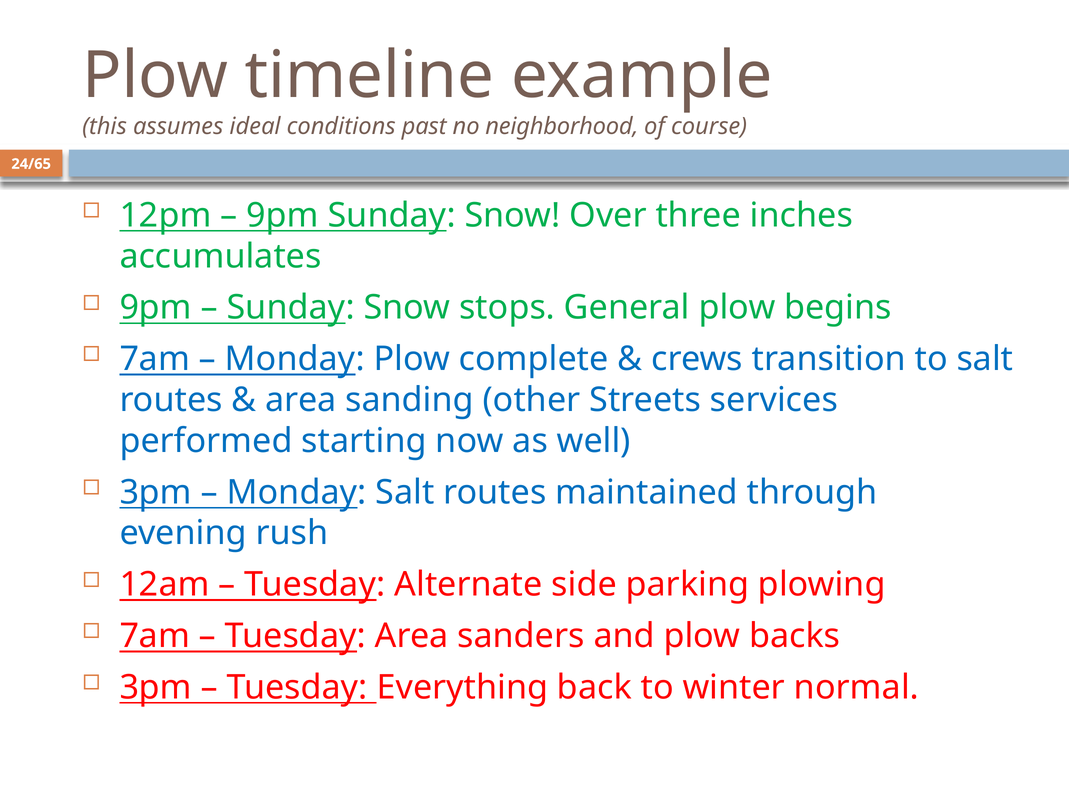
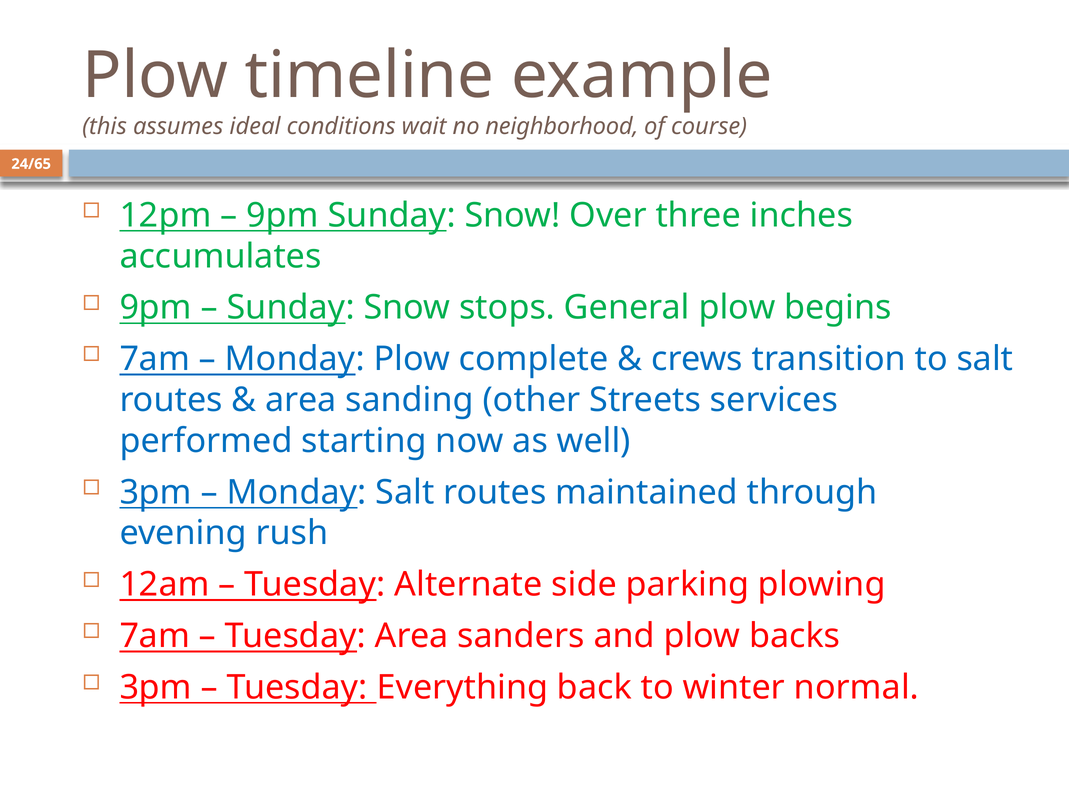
past: past -> wait (424, 126)
